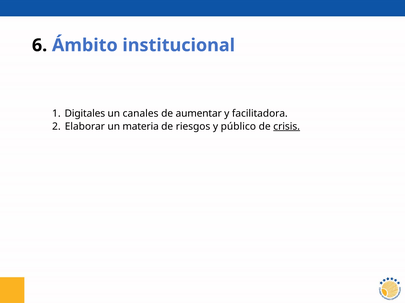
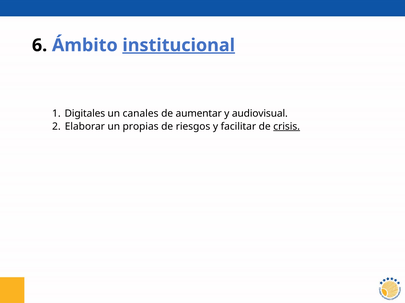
institucional underline: none -> present (179, 45)
facilitadora: facilitadora -> audiovisual (260, 114)
materia: materia -> propias (141, 127)
público: público -> facilitar (238, 127)
